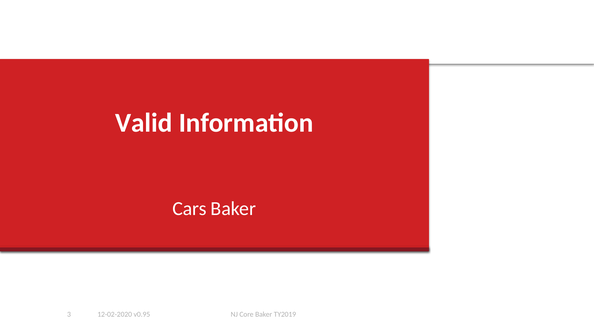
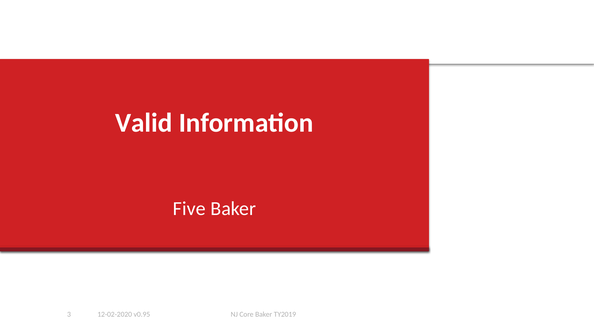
Cars: Cars -> Five (189, 209)
